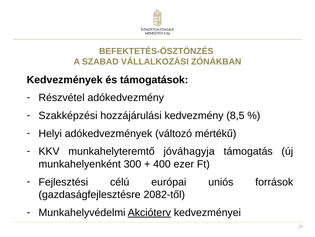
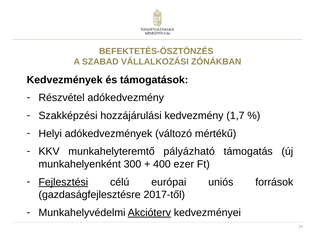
8,5: 8,5 -> 1,7 (235, 115)
jóváhagyja: jóváhagyja -> pályázható (189, 151)
Fejlesztési underline: none -> present (63, 181)
2082-től: 2082-től -> 2017-től (164, 194)
